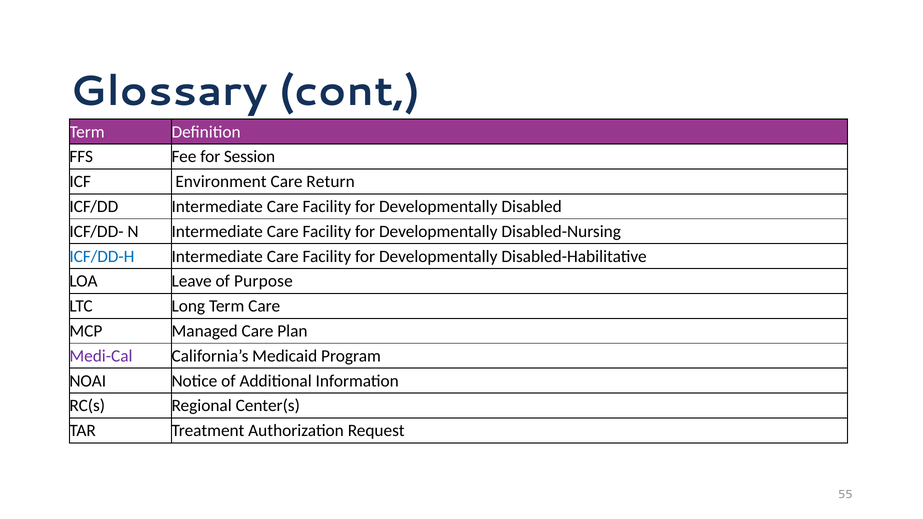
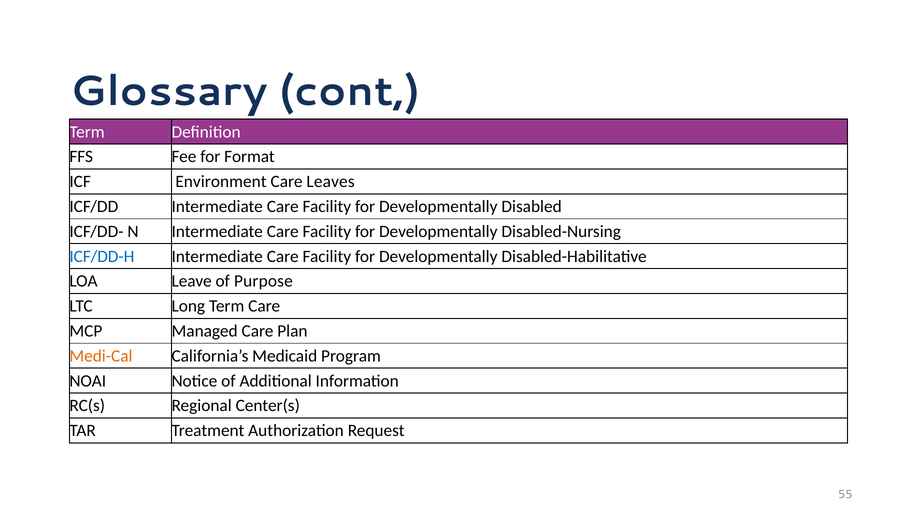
Session: Session -> Format (249, 157)
Return: Return -> Leaves (331, 182)
Medi-Cal colour: purple -> orange (101, 356)
